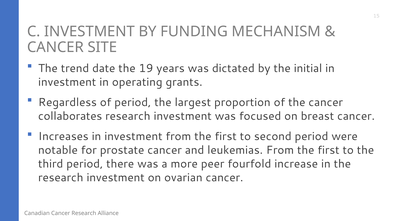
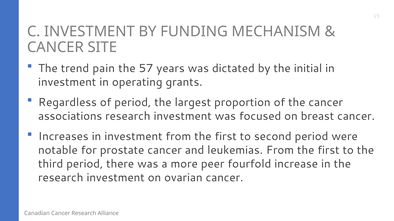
date: date -> pain (104, 68)
19: 19 -> 57 (146, 68)
collaborates: collaborates -> associations (70, 116)
